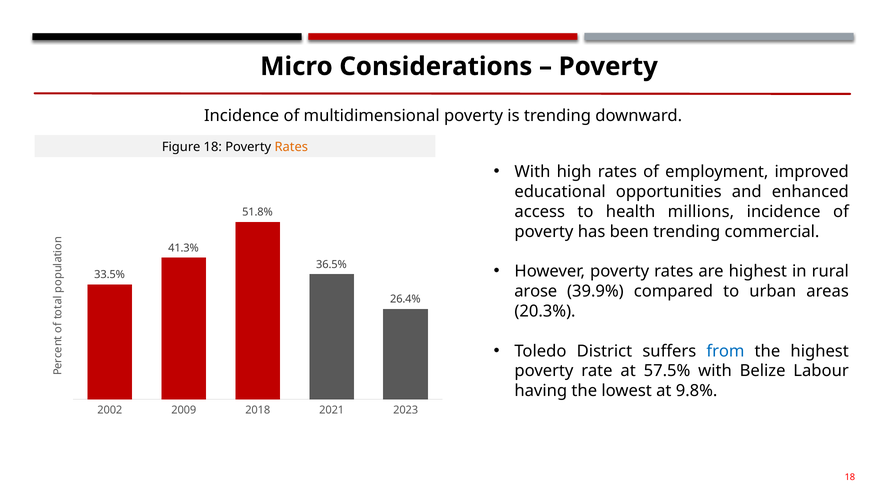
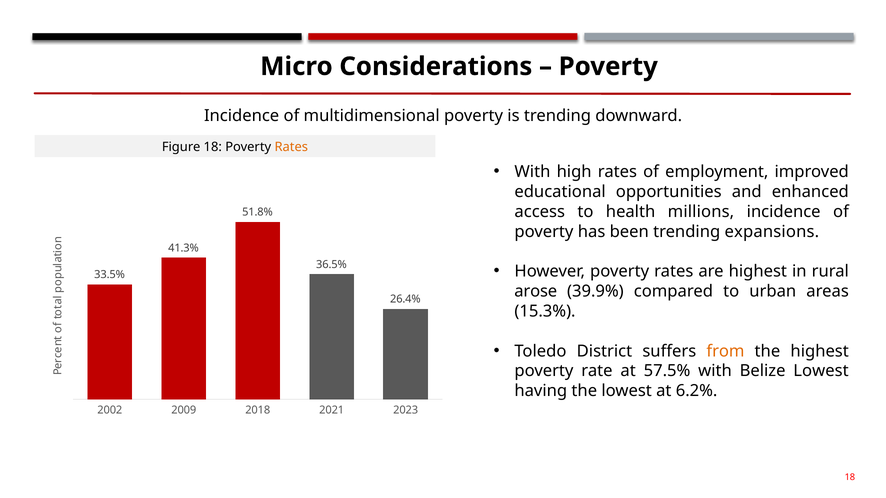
commercial: commercial -> expansions (772, 232)
20.3%: 20.3% -> 15.3% (545, 311)
from colour: blue -> orange (725, 351)
Belize Labour: Labour -> Lowest (821, 371)
9.8%: 9.8% -> 6.2% (697, 391)
